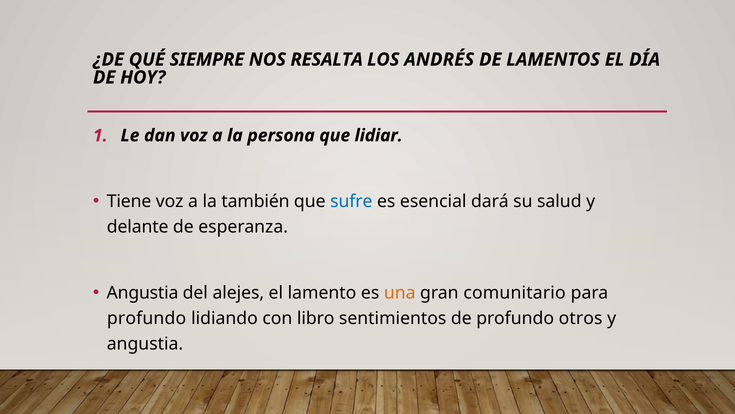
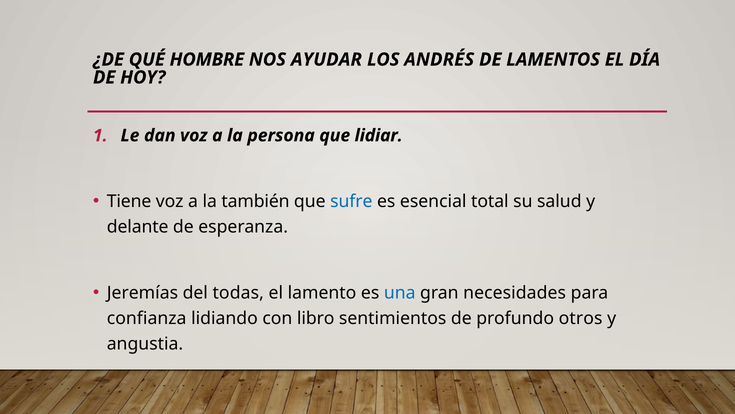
SIEMPRE: SIEMPRE -> HOMBRE (207, 59)
RESALTA: RESALTA -> AYUDAR (326, 59)
dará: dará -> total (490, 201)
Angustia: Angustia -> Jeremías (142, 293)
alejes: alejes -> todas (238, 293)
una colour: orange -> blue (400, 293)
comunitario: comunitario -> necesidades (515, 293)
profundo: profundo -> confianza (147, 318)
